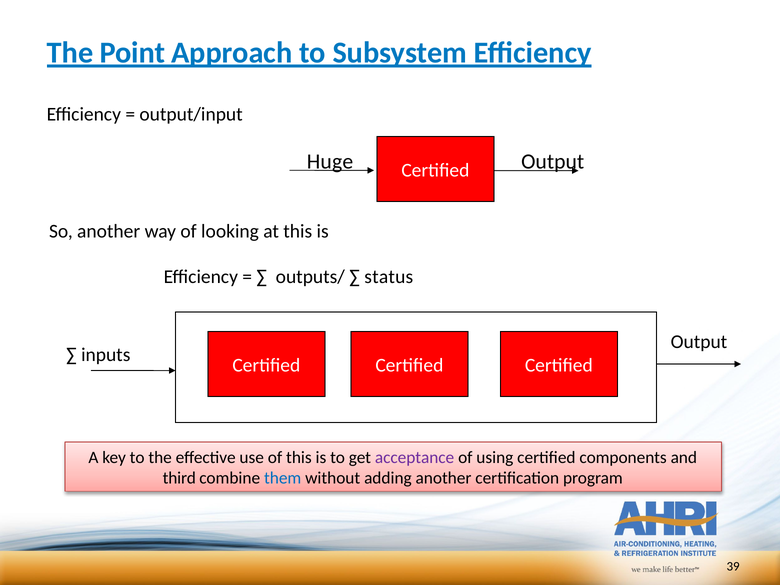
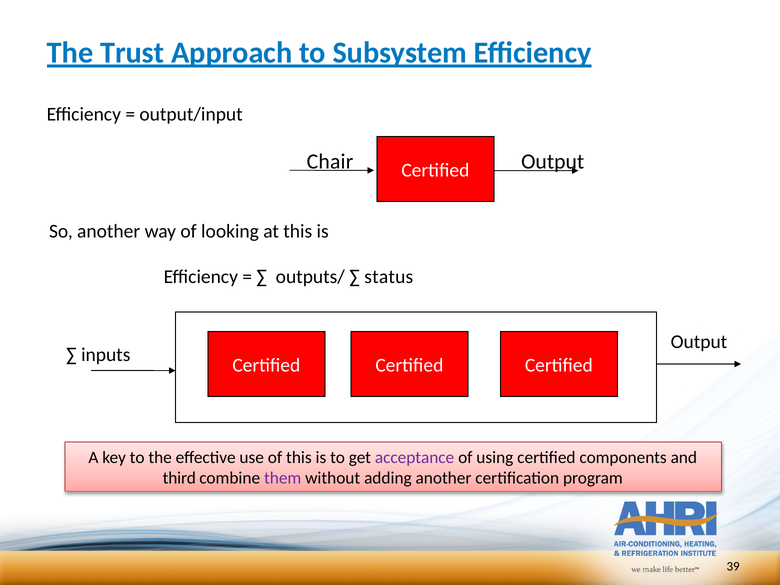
Point: Point -> Trust (132, 53)
Huge: Huge -> Chair (330, 161)
them colour: blue -> purple (283, 478)
